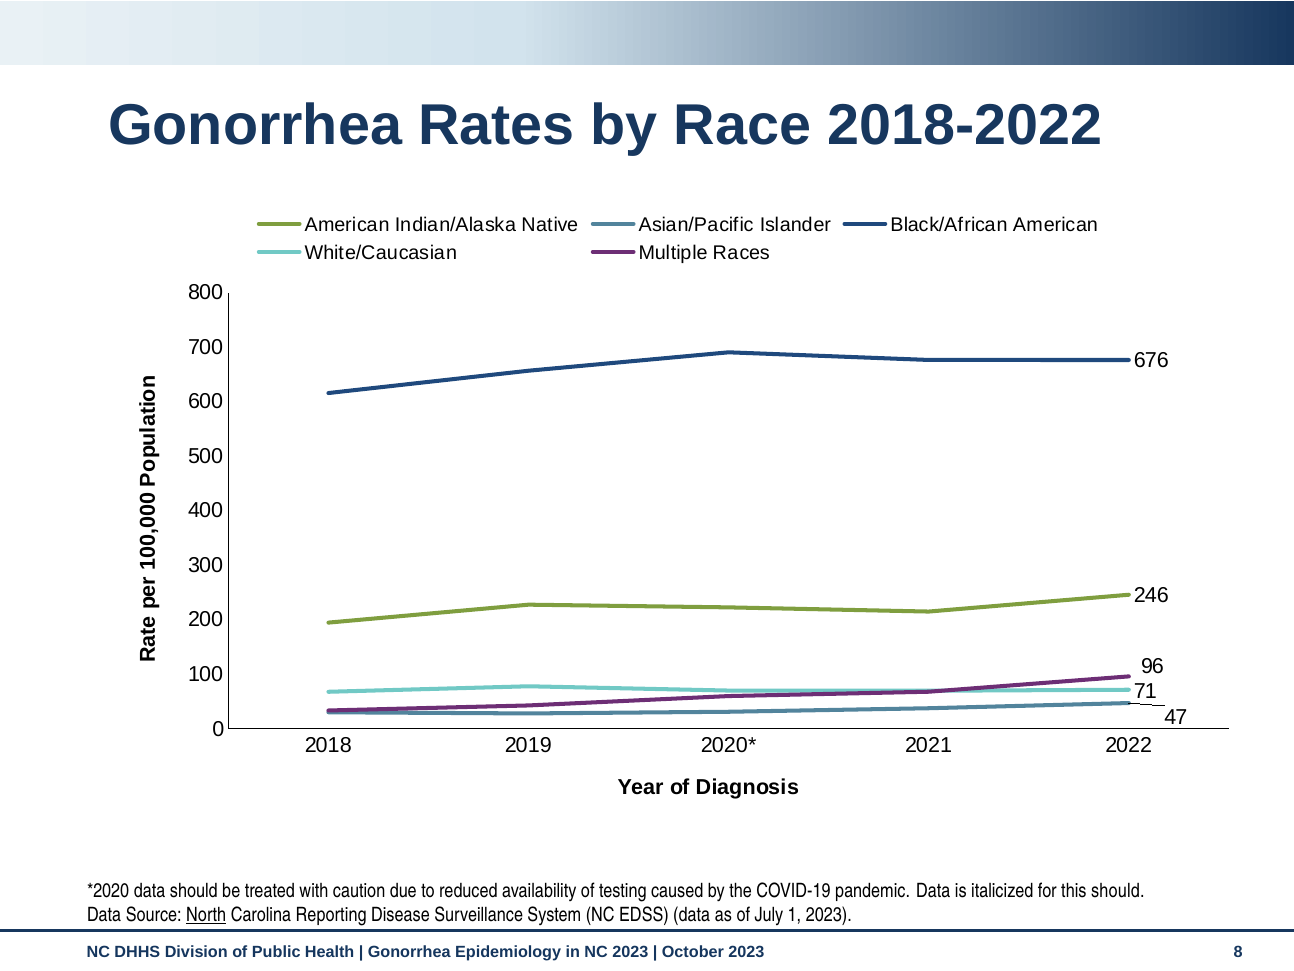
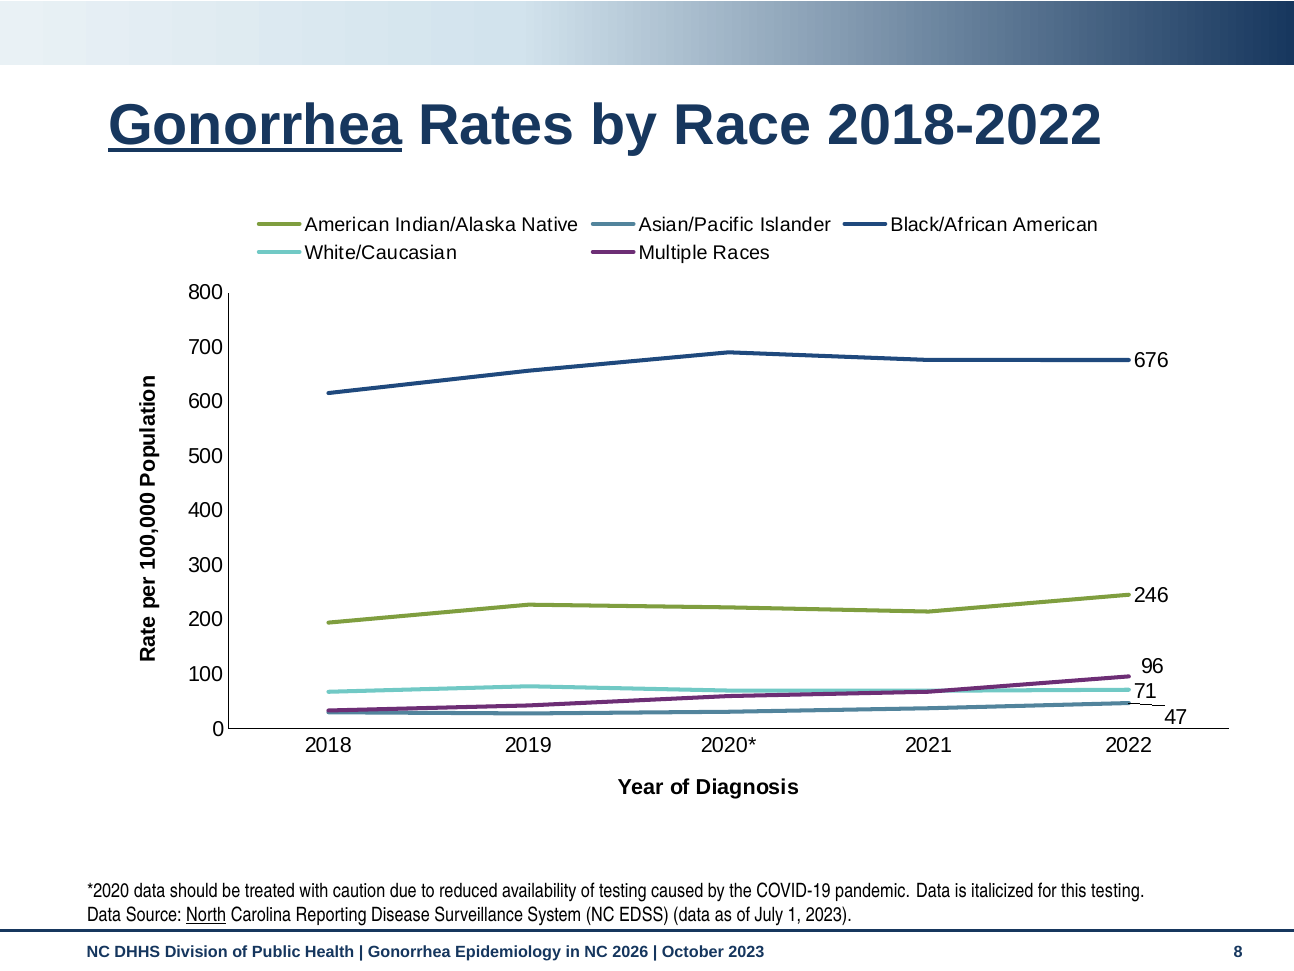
Gonorrhea underline: none -> present (255, 125)
this should: should -> testing (1118, 890)
NC 2023: 2023 -> 2026 (630, 952)
